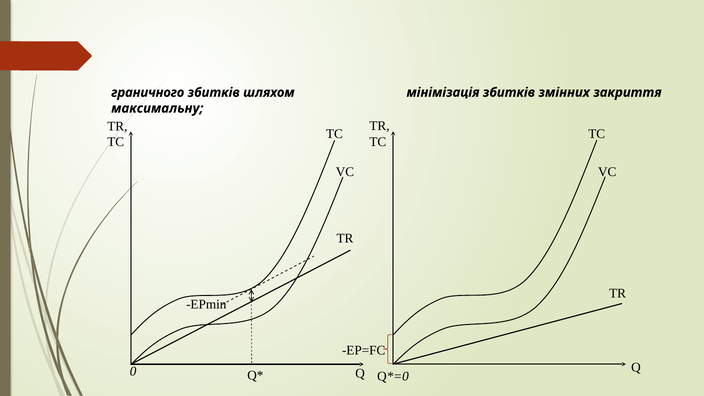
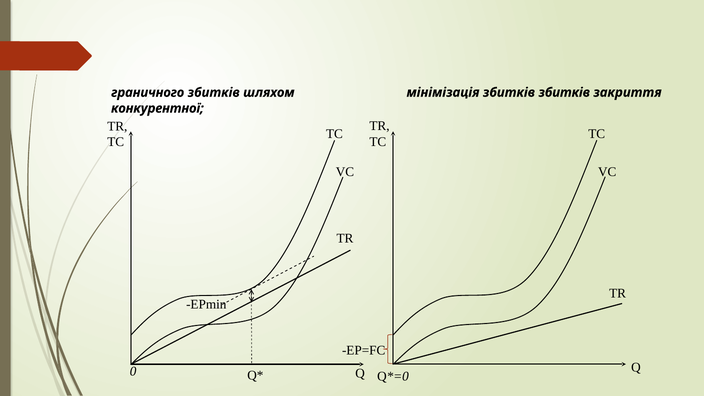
збитків змінних: змінних -> збитків (564, 92)
максимальну: максимальну -> конкурентної (157, 108)
